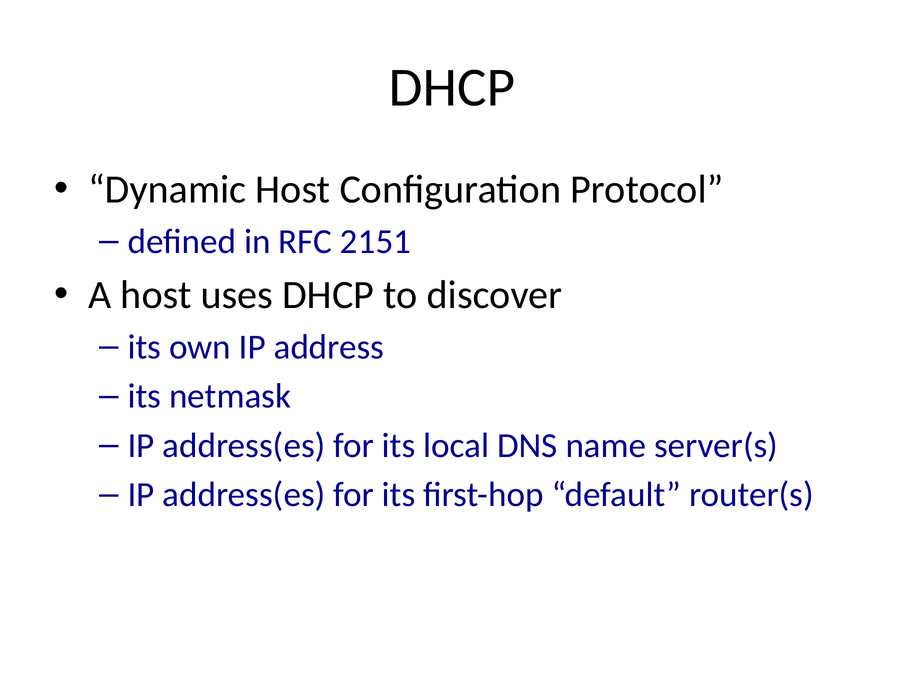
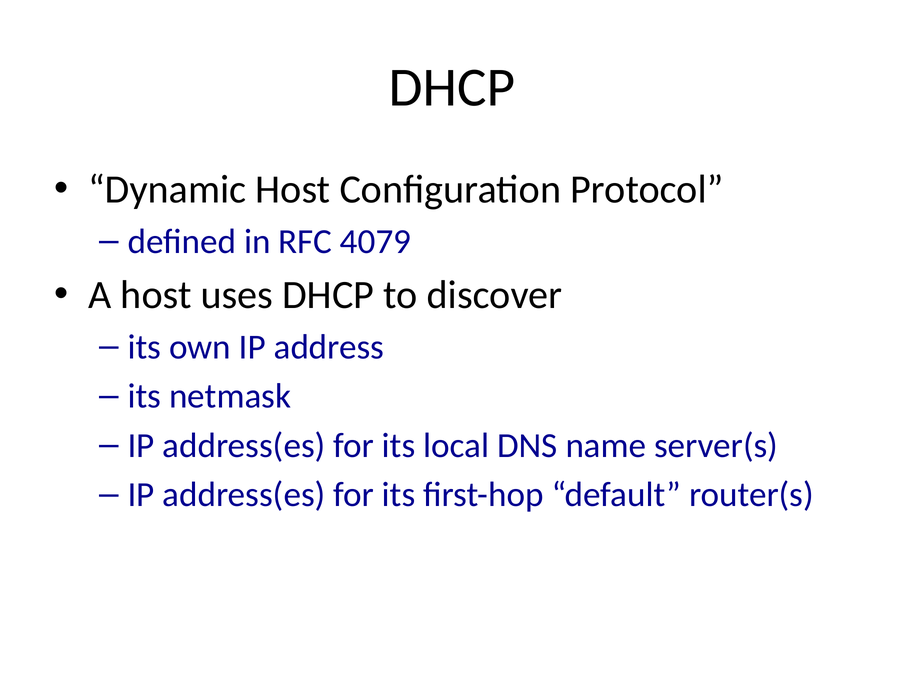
2151: 2151 -> 4079 (376, 242)
